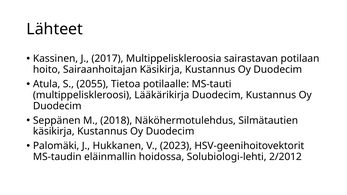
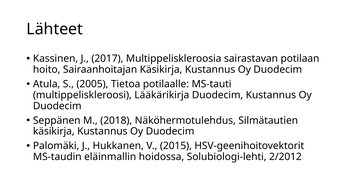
2055: 2055 -> 2005 (92, 84)
2023: 2023 -> 2015 (176, 146)
